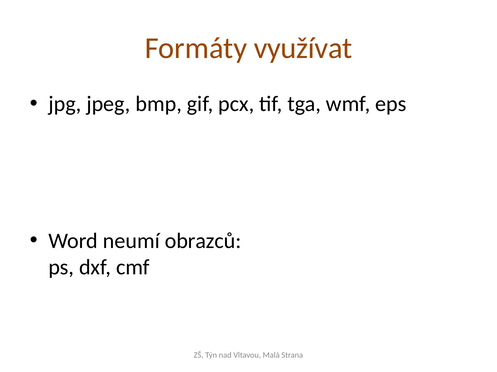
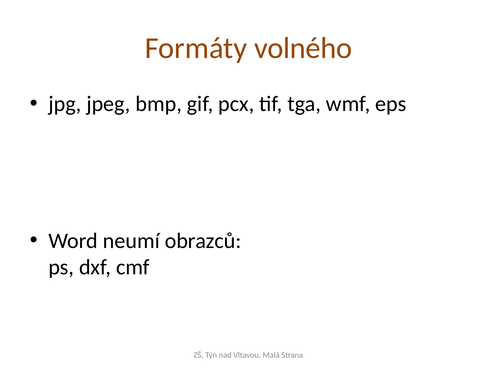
využívat: využívat -> volného (303, 48)
